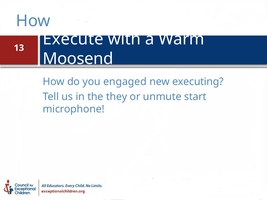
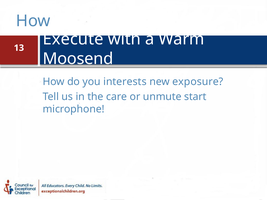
engaged: engaged -> interests (125, 82)
executing: executing -> exposure (198, 82)
they: they -> care (117, 97)
